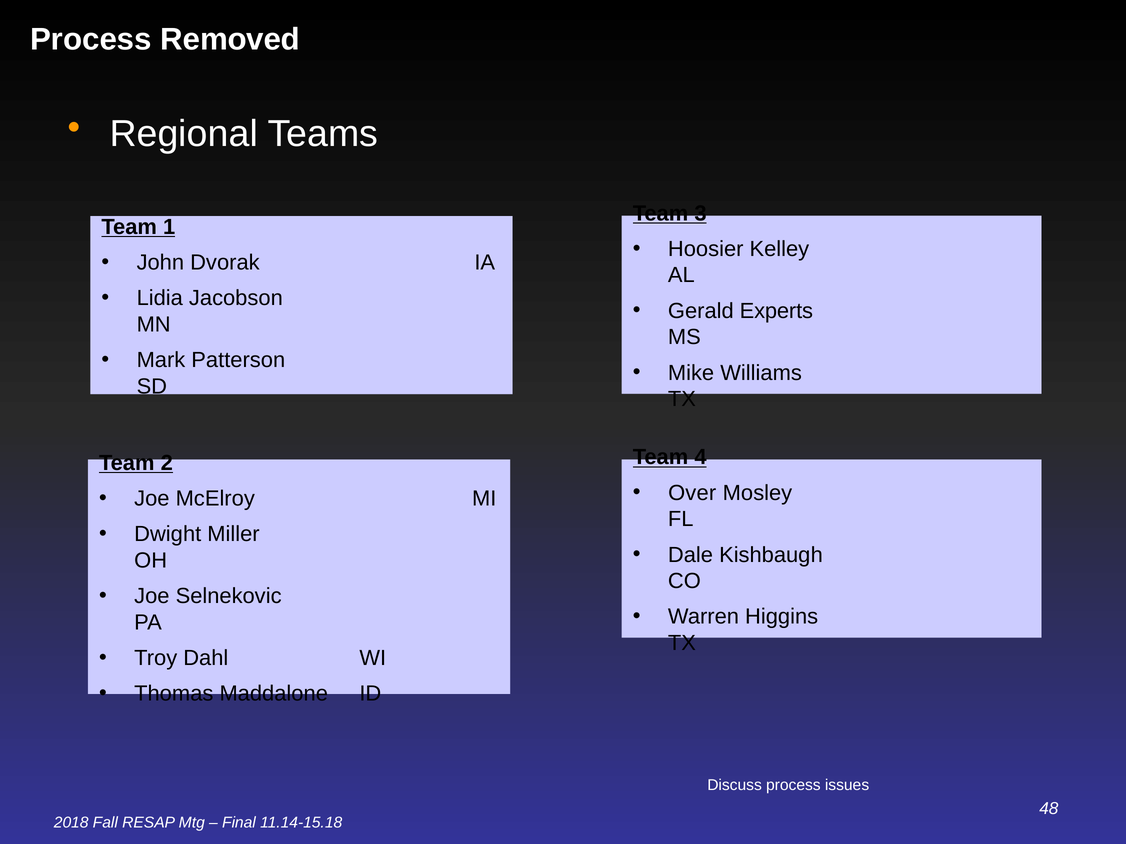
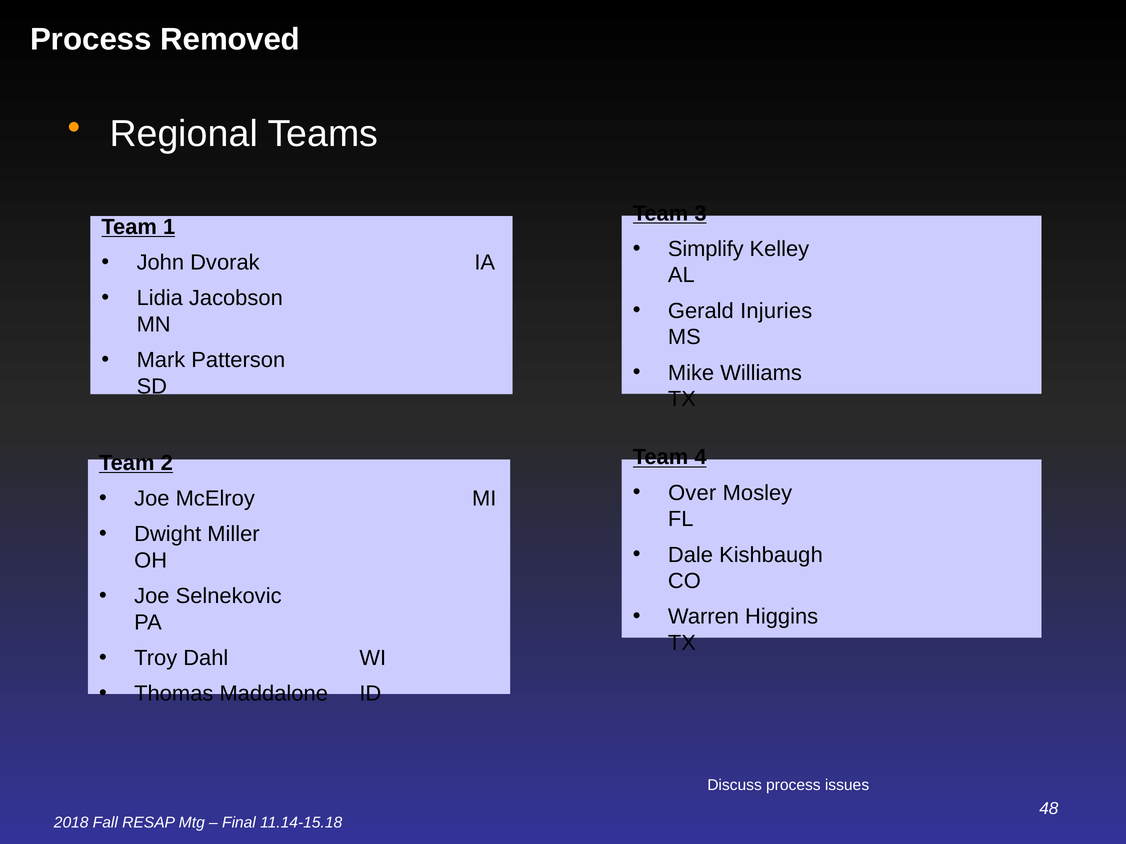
Hoosier: Hoosier -> Simplify (706, 249)
Experts: Experts -> Injuries (776, 311)
